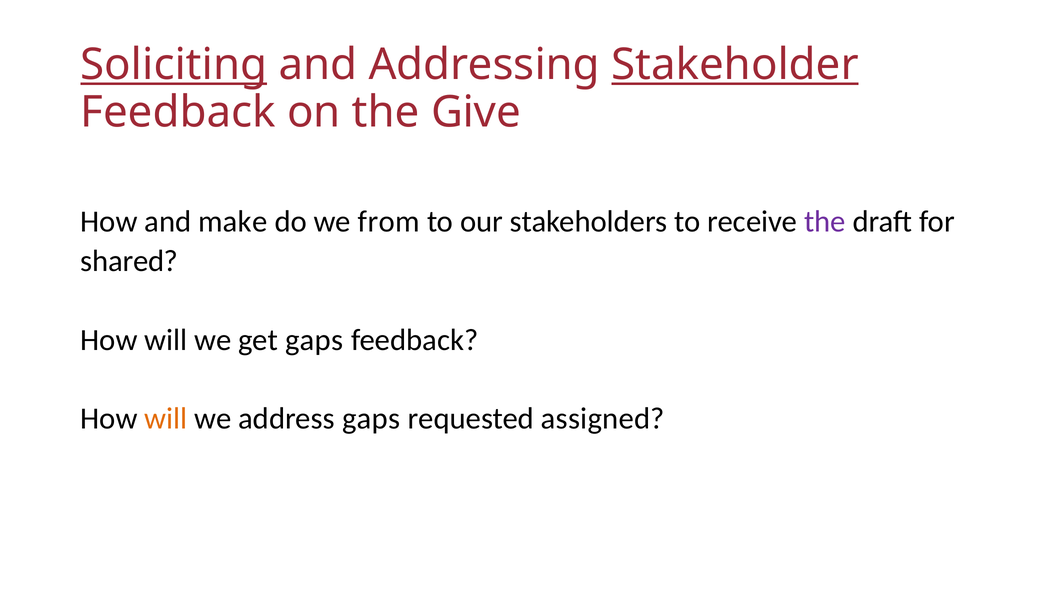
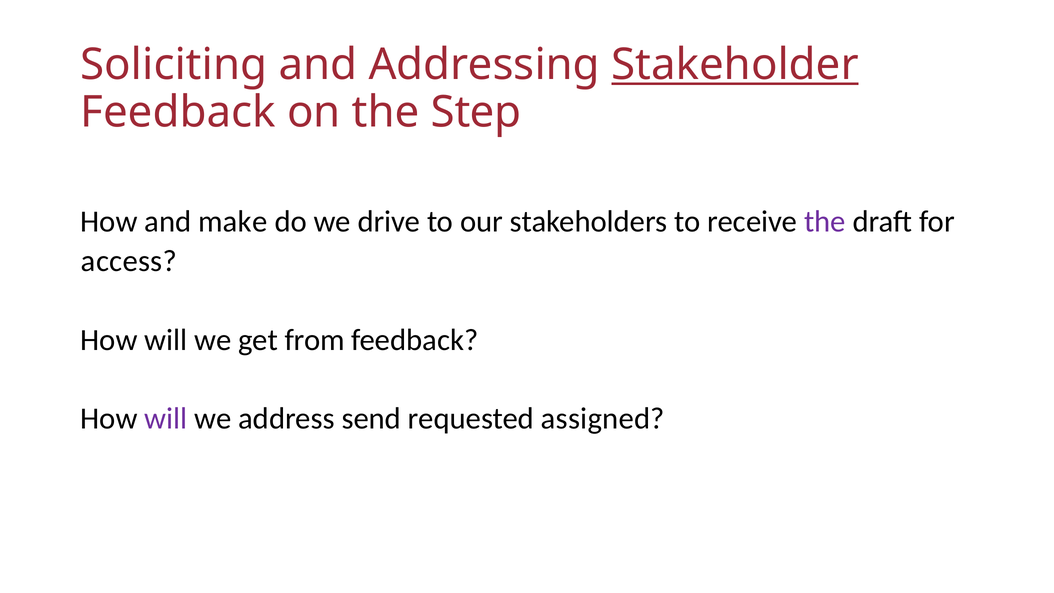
Soliciting underline: present -> none (174, 65)
Give: Give -> Step (476, 112)
from: from -> drive (389, 222)
shared: shared -> access (129, 261)
get gaps: gaps -> from (315, 340)
will colour: orange -> purple (166, 419)
address gaps: gaps -> send (371, 419)
